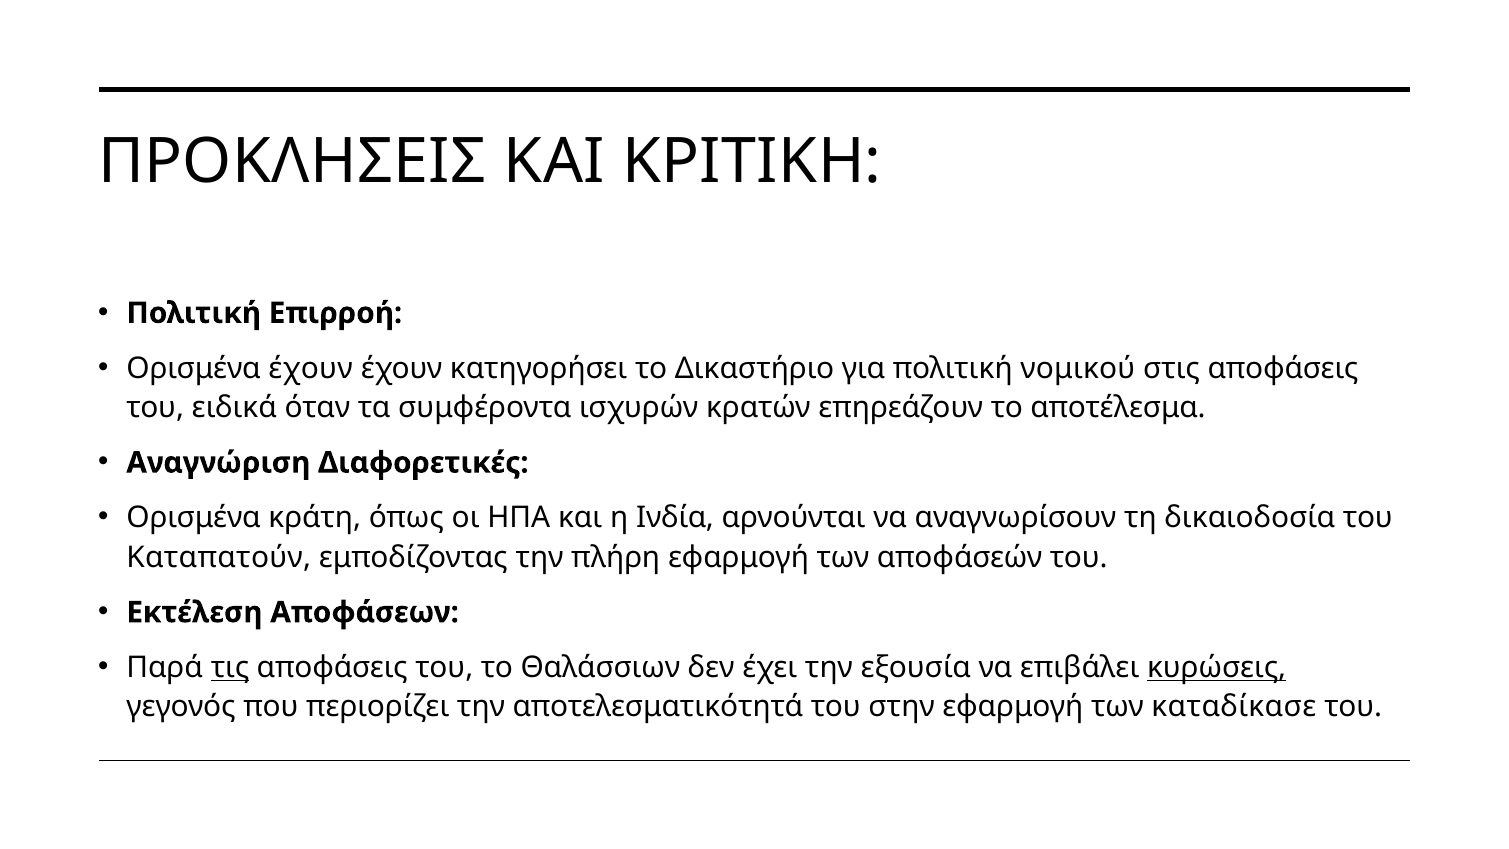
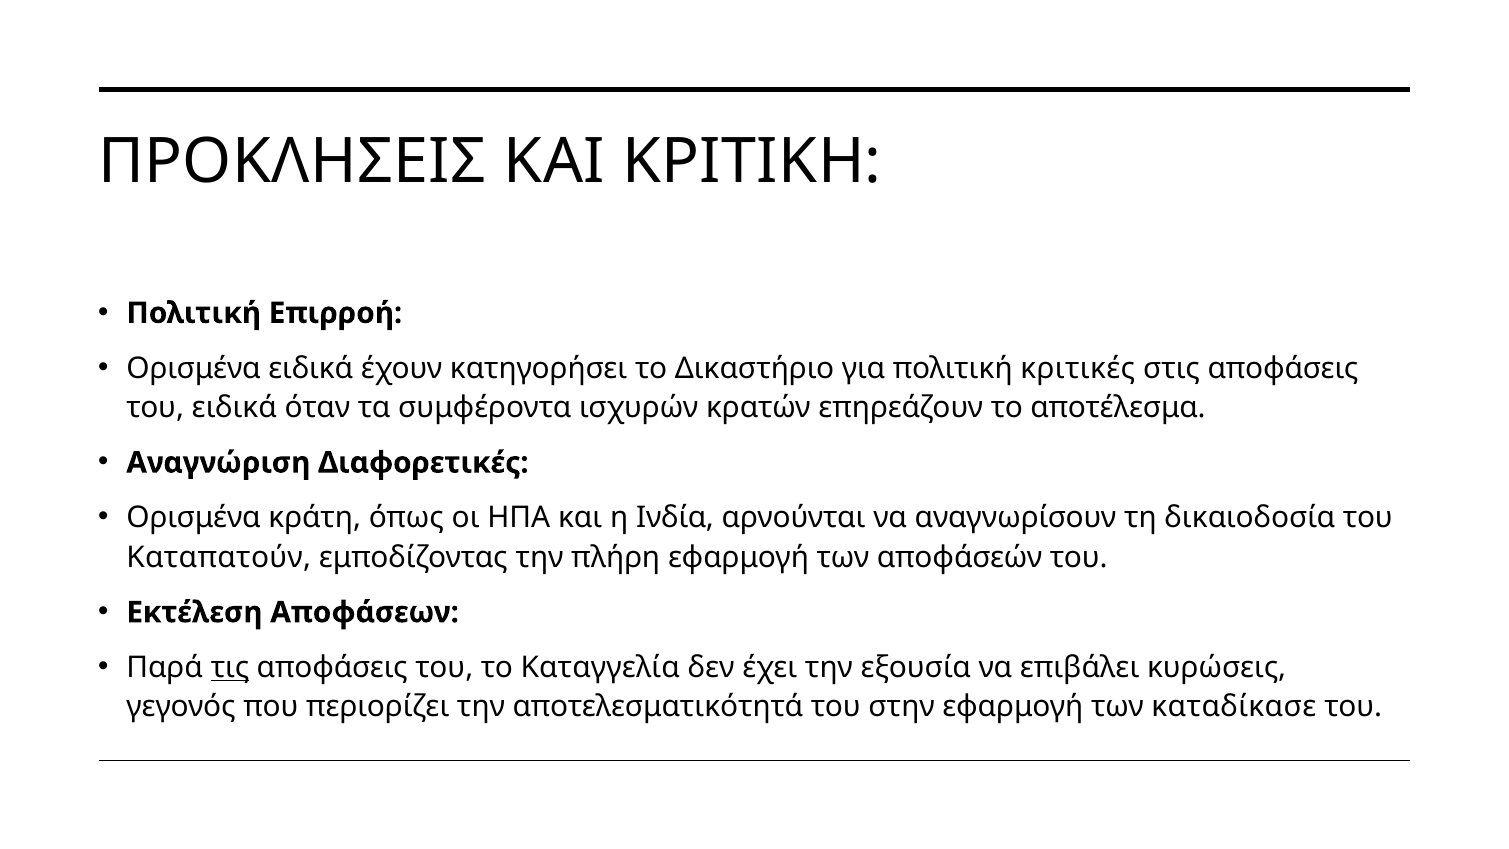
Ορισμένα έχουν: έχουν -> ειδικά (311, 368)
νομικού: νομικού -> κριτικές (1078, 368)
Θαλάσσιων: Θαλάσσιων -> Καταγγελία (600, 667)
κυρώσεις underline: present -> none (1217, 667)
